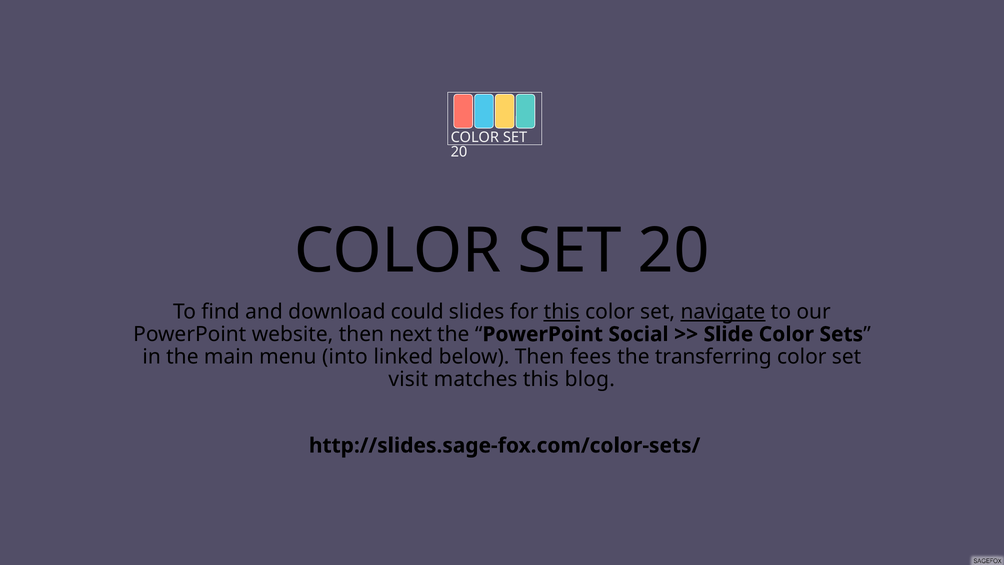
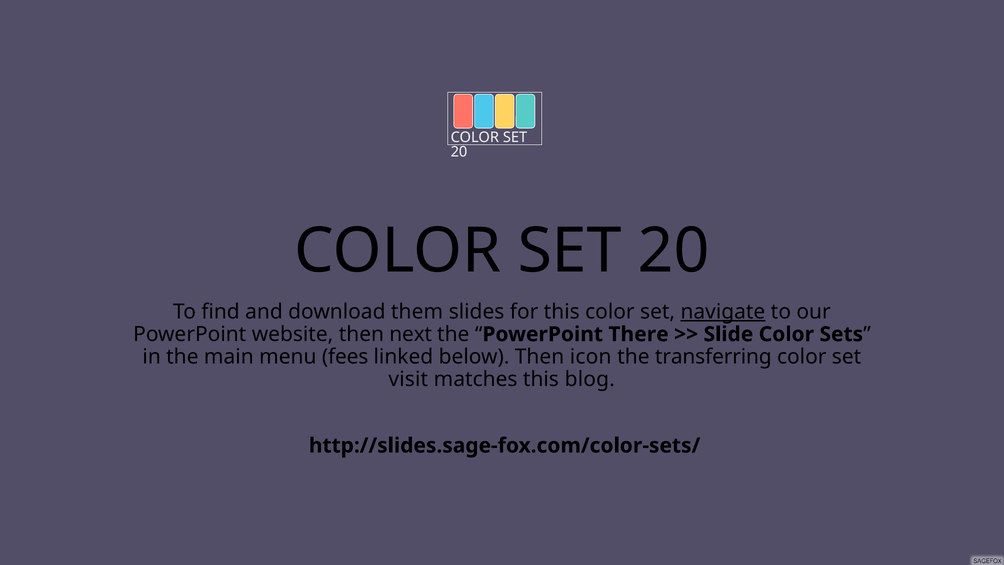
could: could -> them (417, 312)
this underline: present -> none (562, 312)
Social: Social -> There (639, 334)
into: into -> fees (345, 357)
fees: fees -> icon (591, 357)
